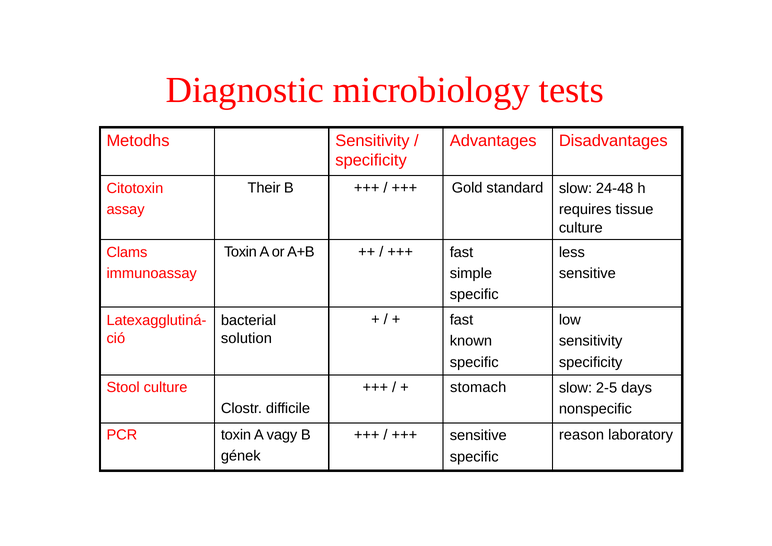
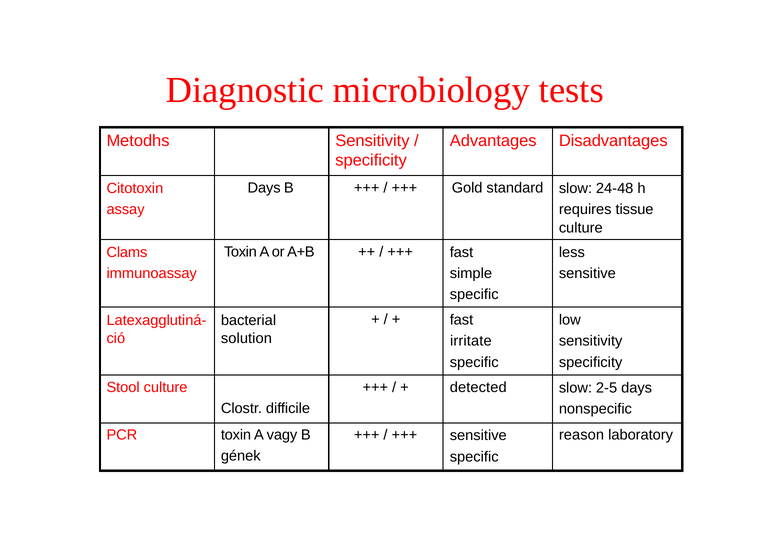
Their: Their -> Days (264, 188)
known: known -> irritate (471, 341)
stomach: stomach -> detected (478, 387)
